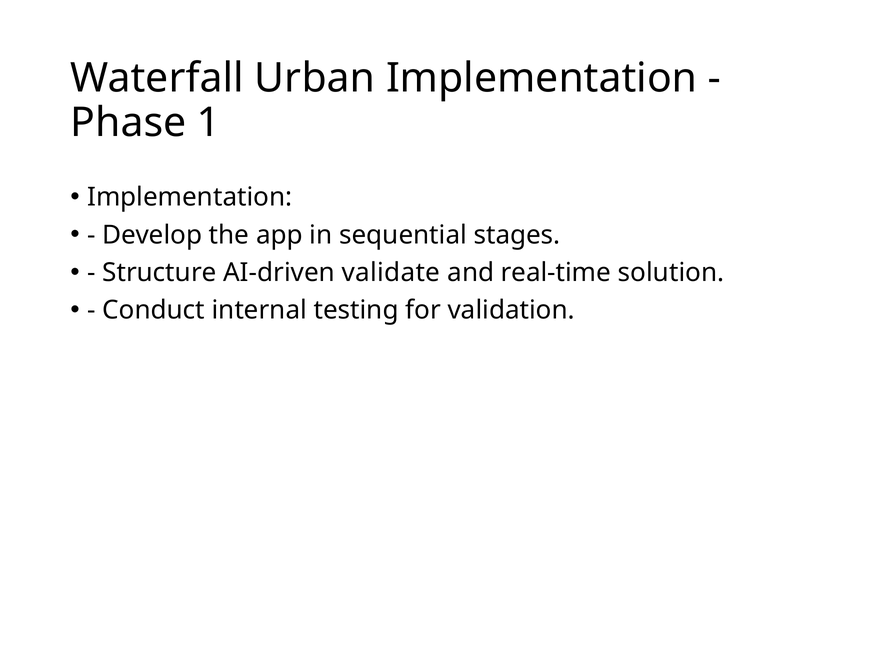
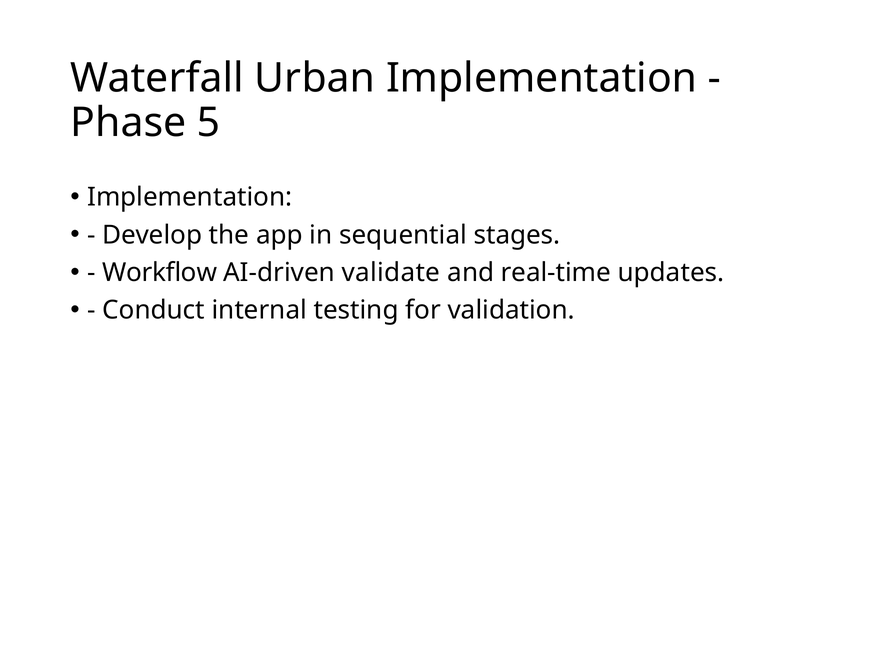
1: 1 -> 5 (209, 122)
Structure: Structure -> Workflow (160, 272)
solution: solution -> updates (671, 272)
